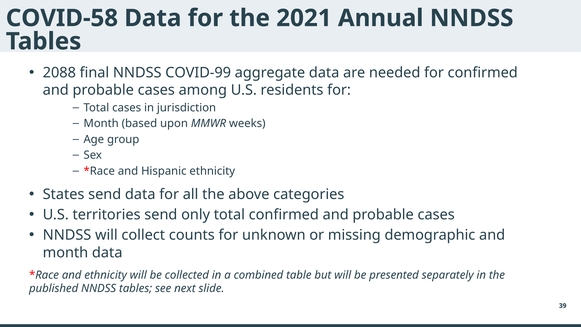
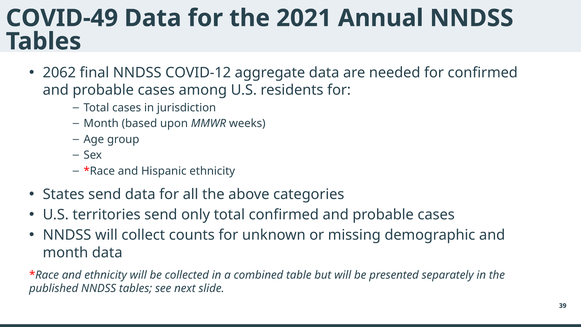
COVID-58: COVID-58 -> COVID-49 (62, 18)
2088: 2088 -> 2062 (59, 73)
COVID-99: COVID-99 -> COVID-12 (198, 73)
